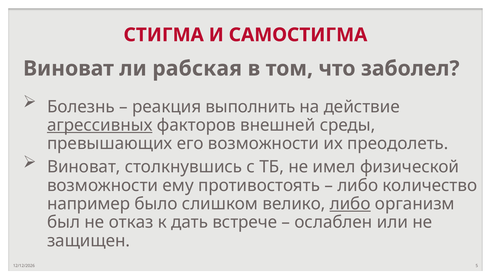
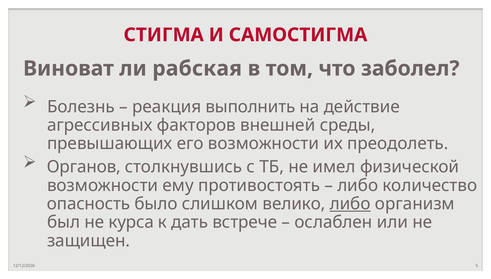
агрессивных underline: present -> none (100, 125)
Виноват: Виноват -> Органов (84, 167)
например: например -> опасность (89, 203)
отказ: отказ -> курса (131, 222)
